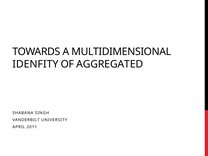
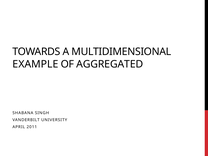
IDENFITY: IDENFITY -> EXAMPLE (35, 64)
